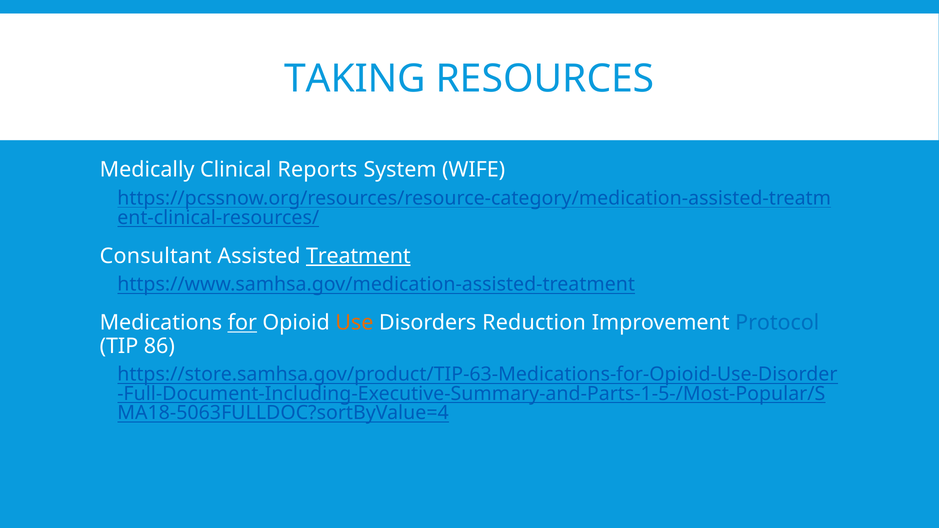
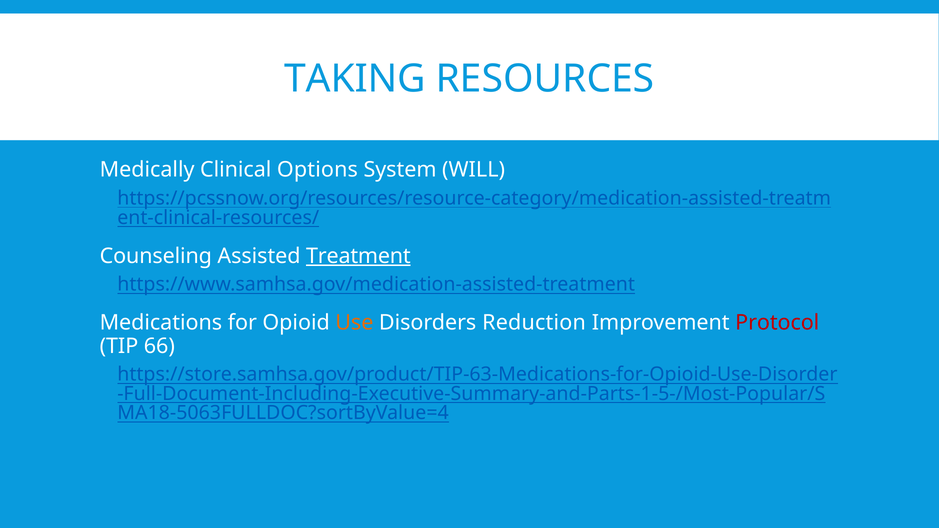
Reports: Reports -> Options (317, 170)
WIFE: WIFE -> WILL (474, 170)
Consultant: Consultant -> Counseling (156, 256)
for underline: present -> none (242, 323)
Protocol colour: blue -> red (777, 323)
86: 86 -> 66 (159, 346)
